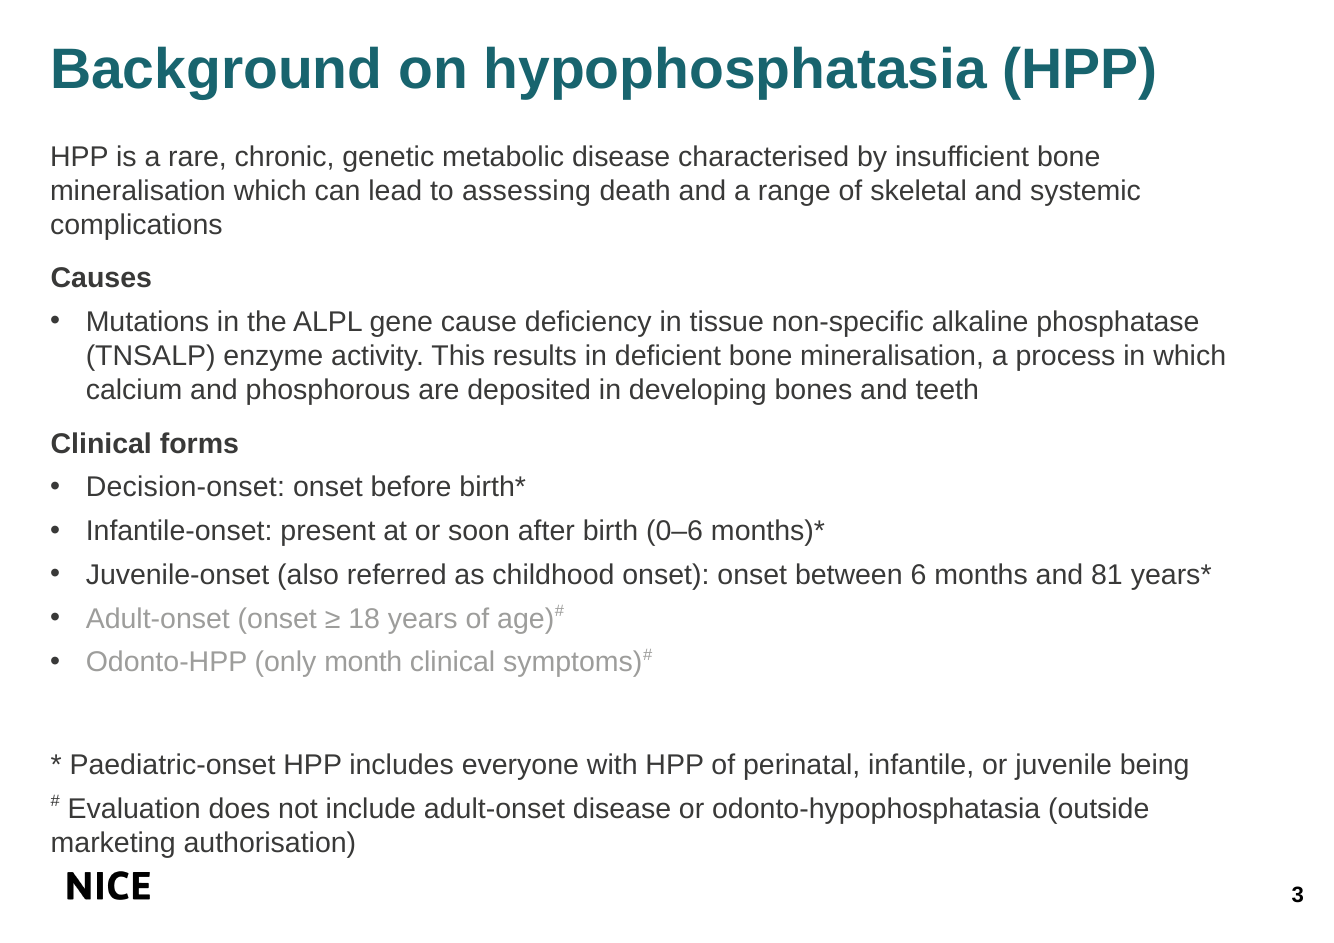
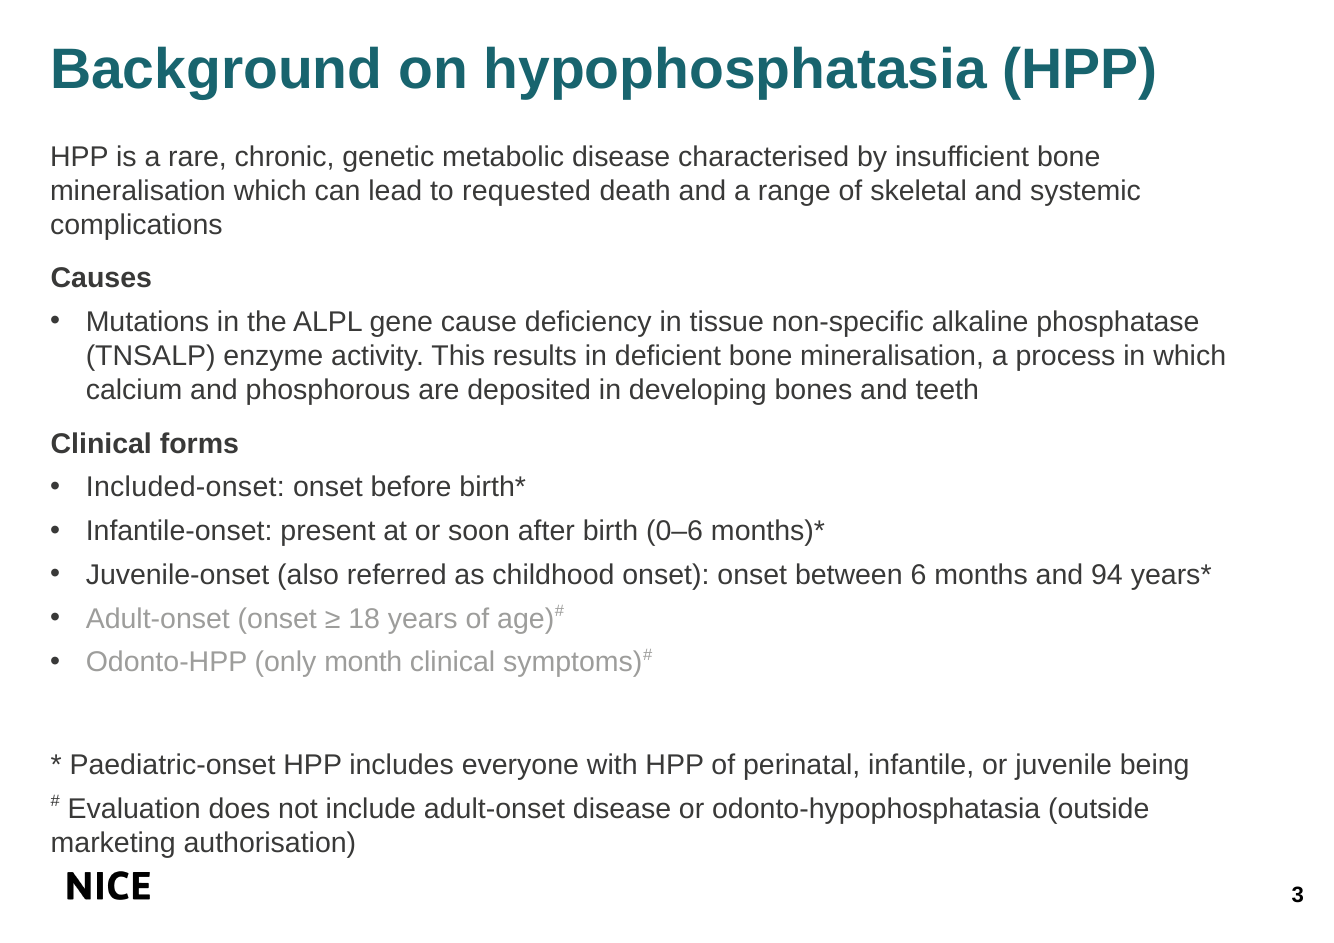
assessing: assessing -> requested (527, 191)
Decision-onset: Decision-onset -> Included-onset (185, 488)
81: 81 -> 94 (1107, 575)
